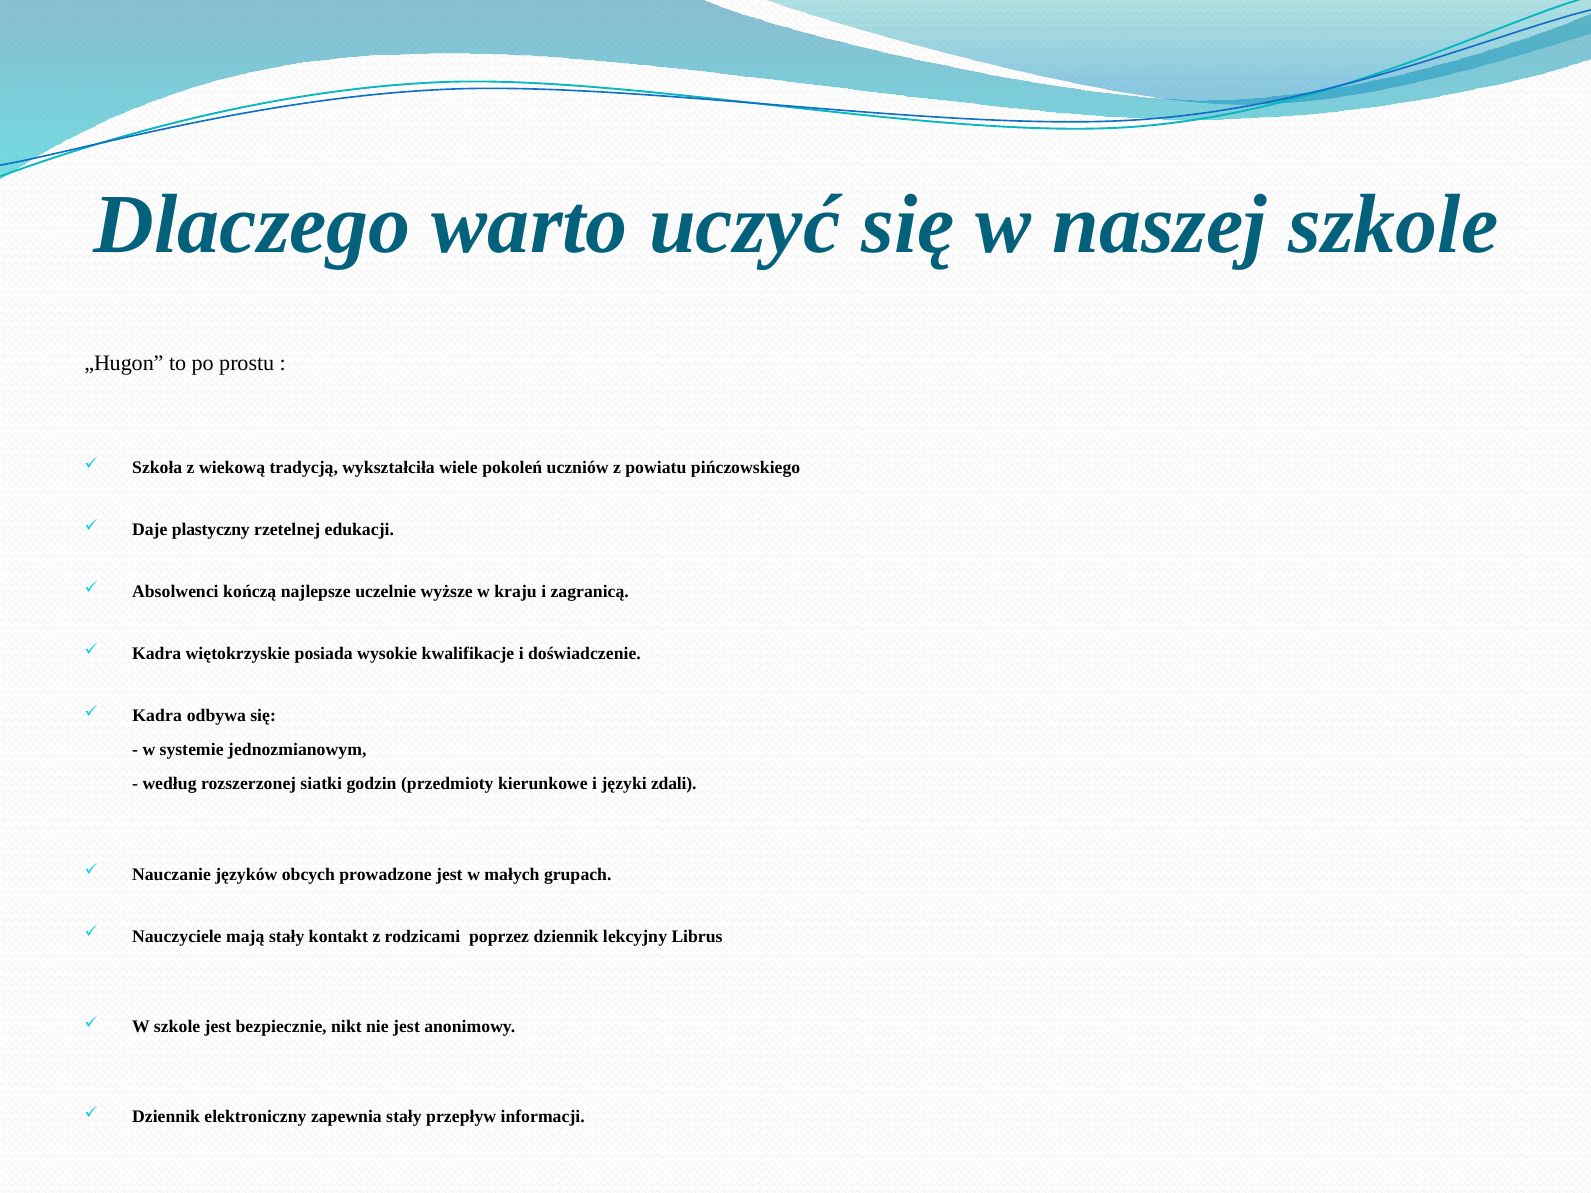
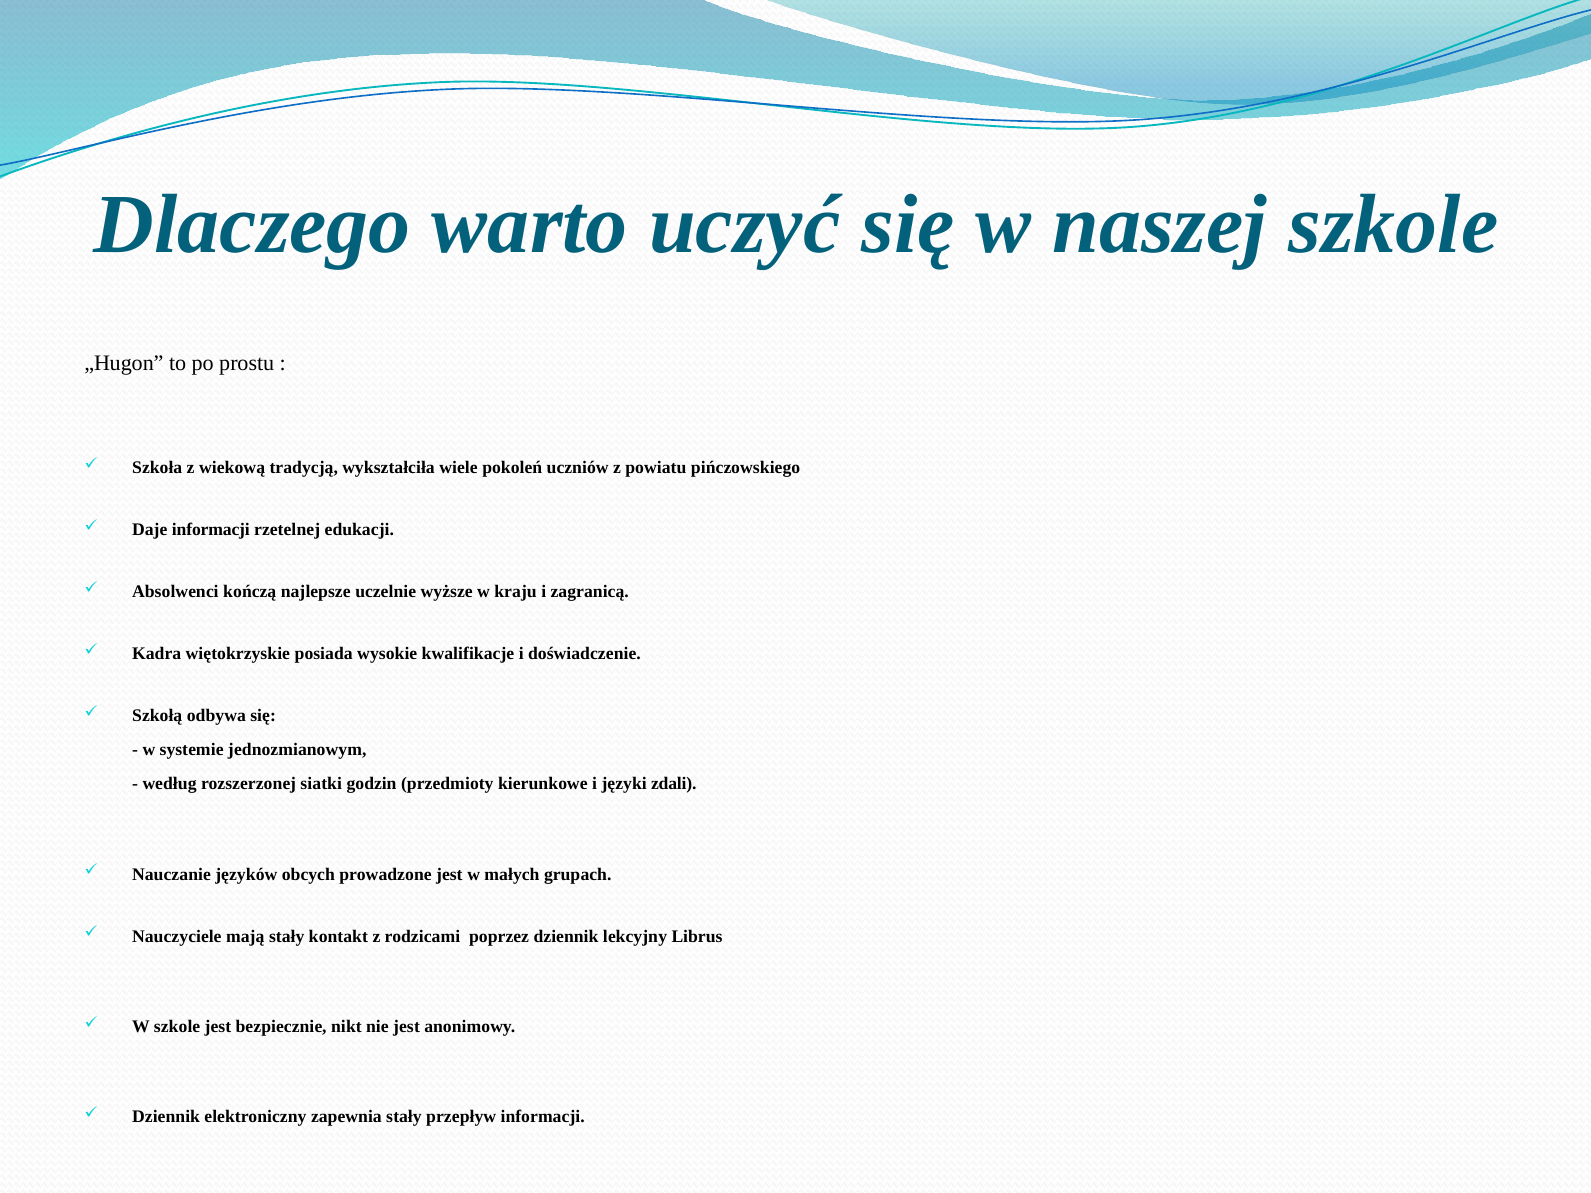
Daje plastyczny: plastyczny -> informacji (211, 530)
Kadra: Kadra -> Szkołą (157, 716)
